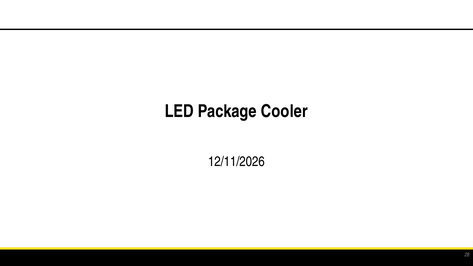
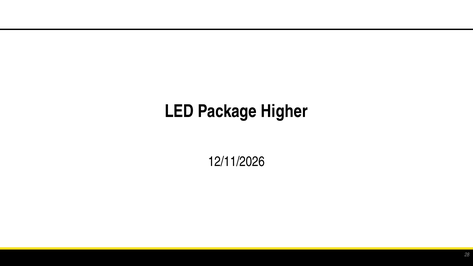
Cooler: Cooler -> Higher (284, 111)
